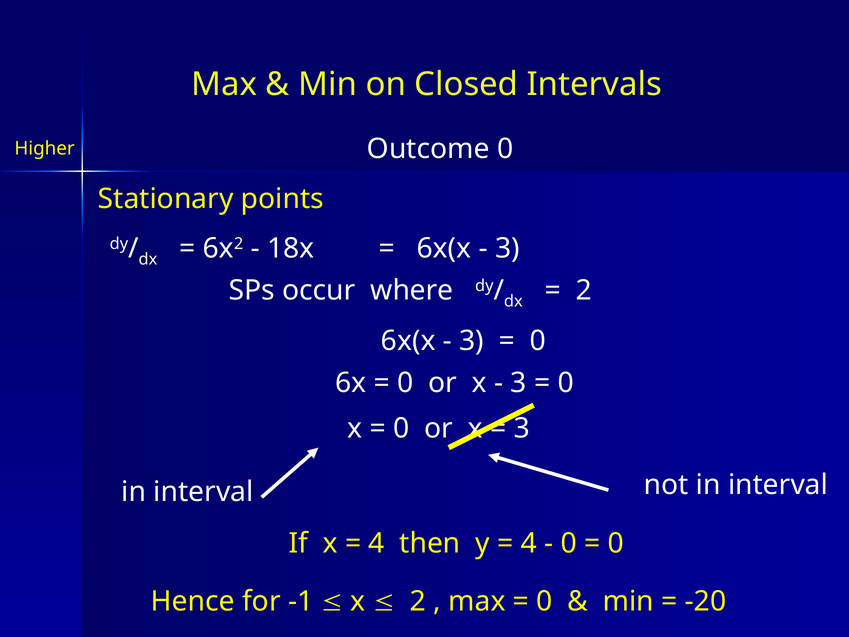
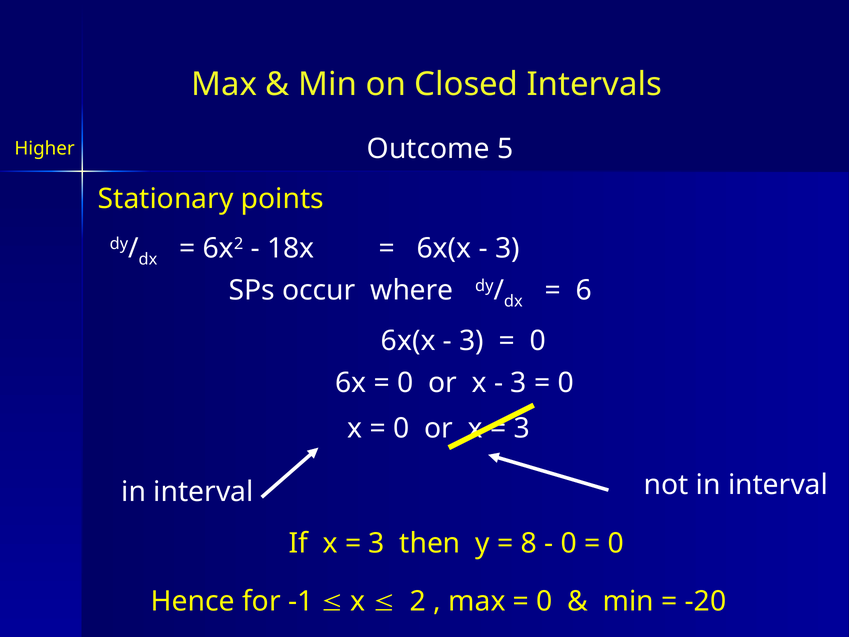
Outcome 0: 0 -> 5 (505, 149)
2: 2 -> 6 (584, 290)
4: 4 -> 3 (377, 543)
4: 4 -> 8 (529, 543)
